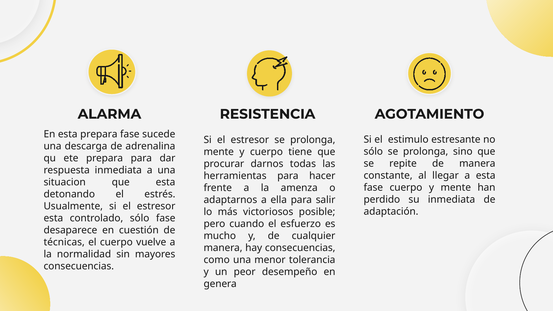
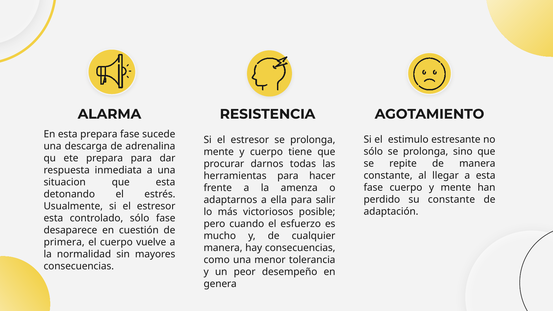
su inmediata: inmediata -> constante (451, 200)
técnicas: técnicas -> primera (64, 242)
